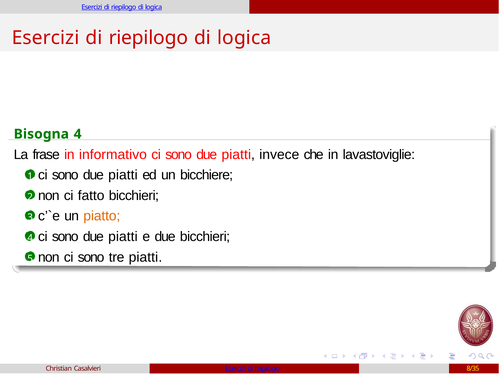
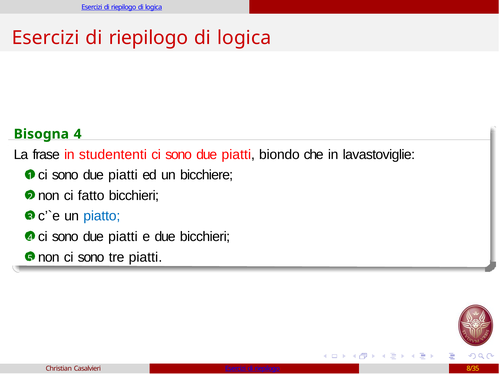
informativo: informativo -> studententi (113, 155)
invece: invece -> biondo (279, 155)
piatto colour: orange -> blue (102, 216)
